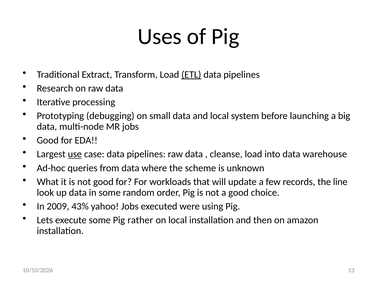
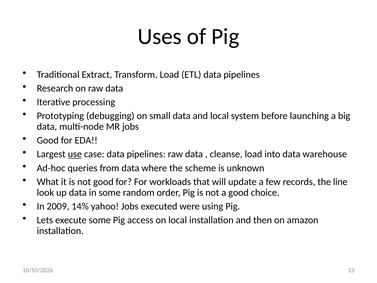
ETL underline: present -> none (191, 75)
43%: 43% -> 14% (80, 206)
rather: rather -> access (140, 220)
